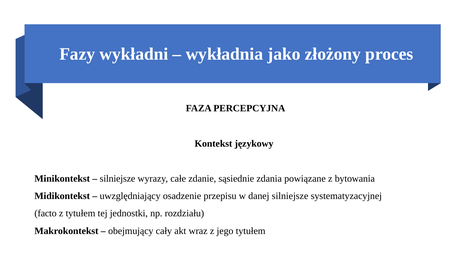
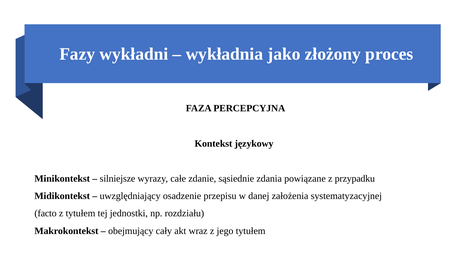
bytowania: bytowania -> przypadku (355, 178)
danej silniejsze: silniejsze -> założenia (290, 196)
